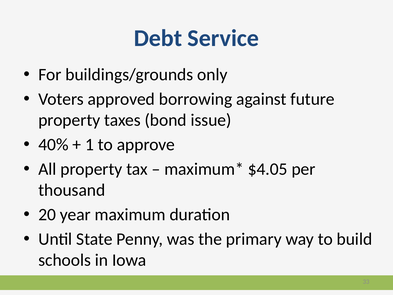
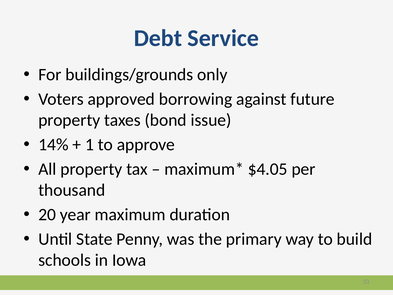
40%: 40% -> 14% (53, 145)
